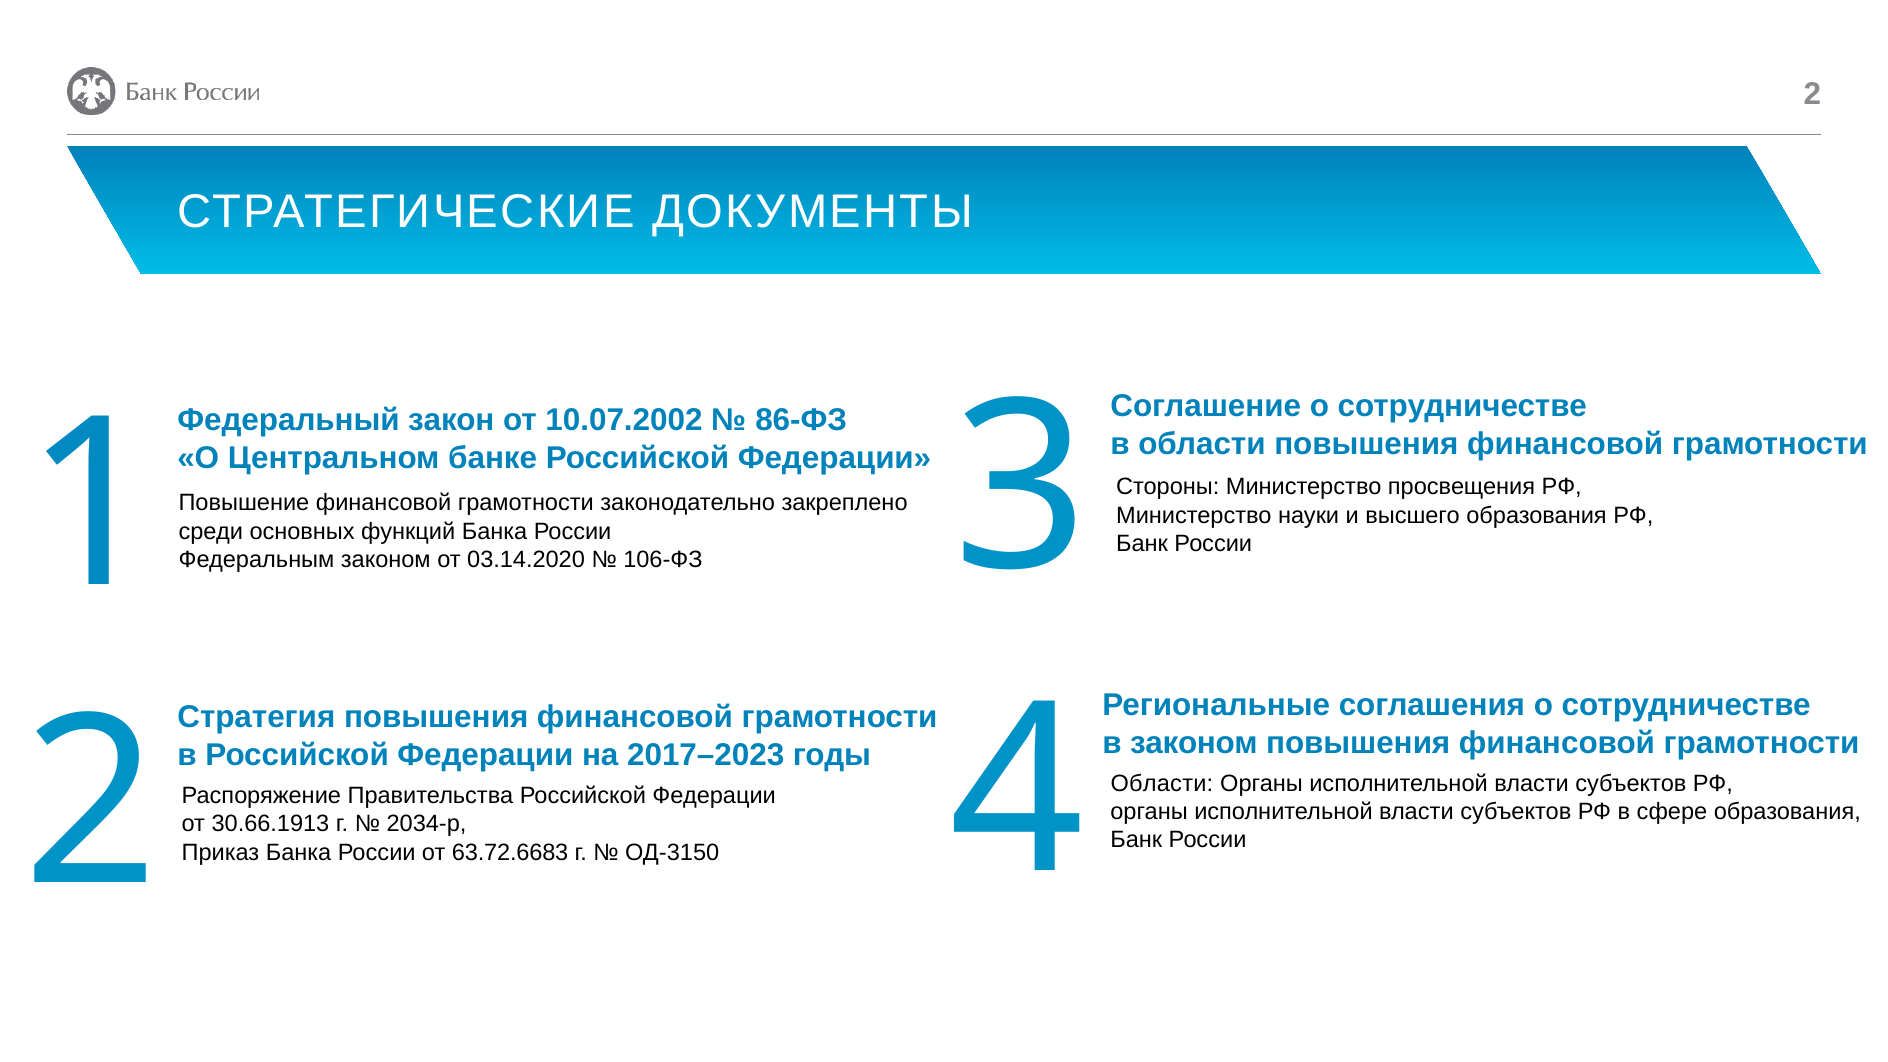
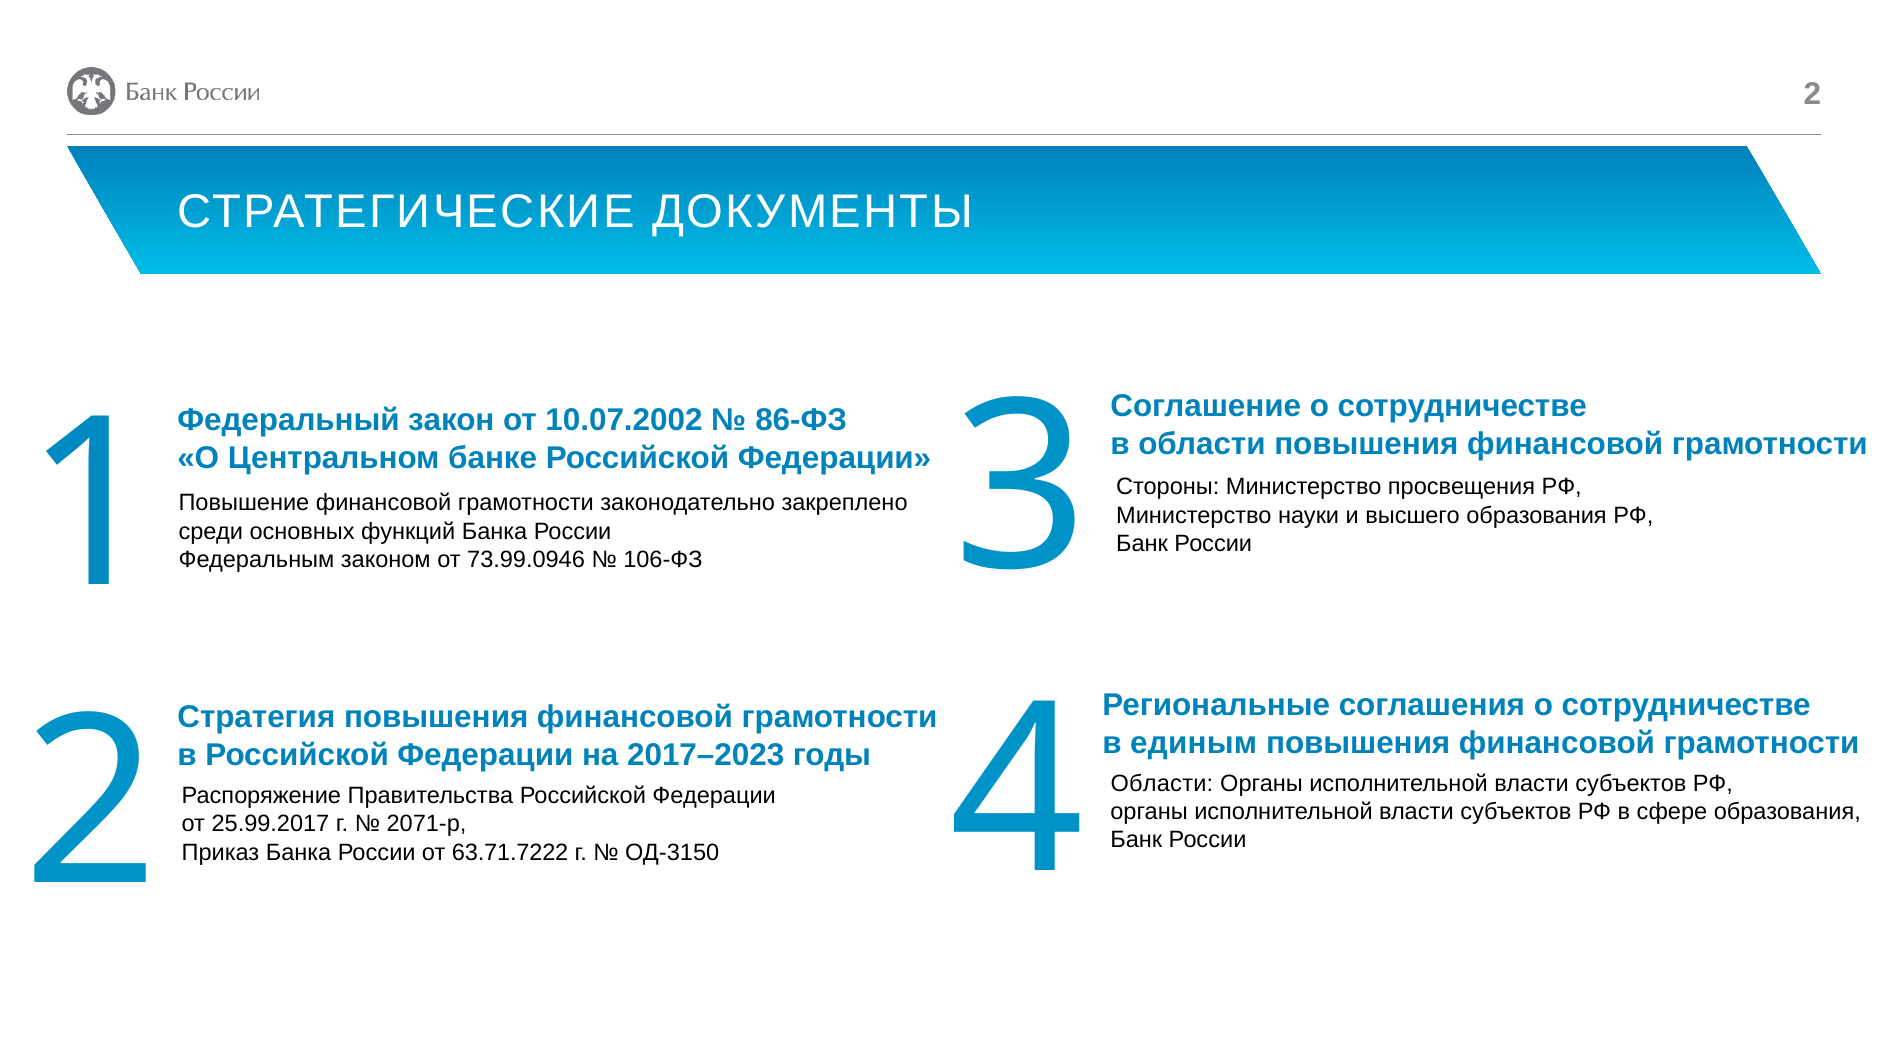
03.14.2020: 03.14.2020 -> 73.99.0946 (526, 560)
в законом: законом -> единым (1194, 743)
30.66.1913: 30.66.1913 -> 25.99.2017 (271, 824)
2034-р: 2034-р -> 2071-р (427, 824)
63.72.6683: 63.72.6683 -> 63.71.7222 (510, 852)
